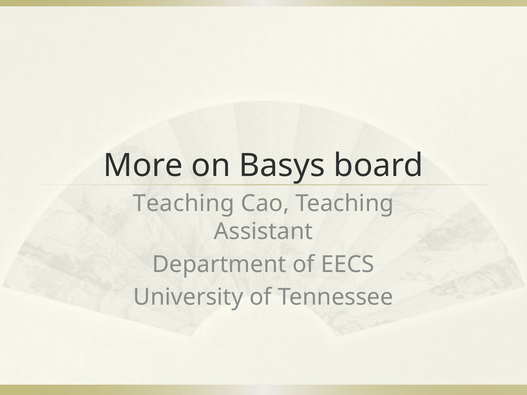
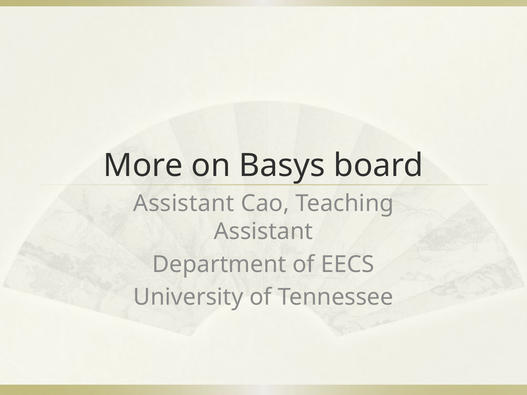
Teaching: Teaching -> Assistant (184, 204)
